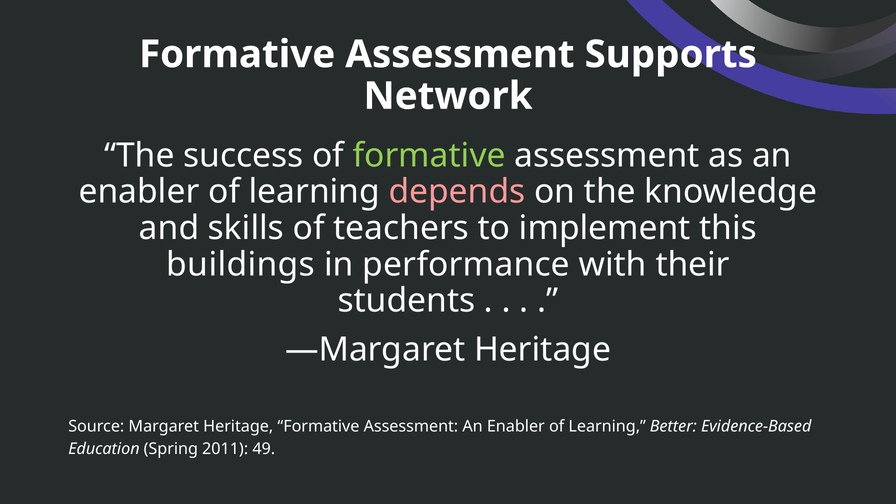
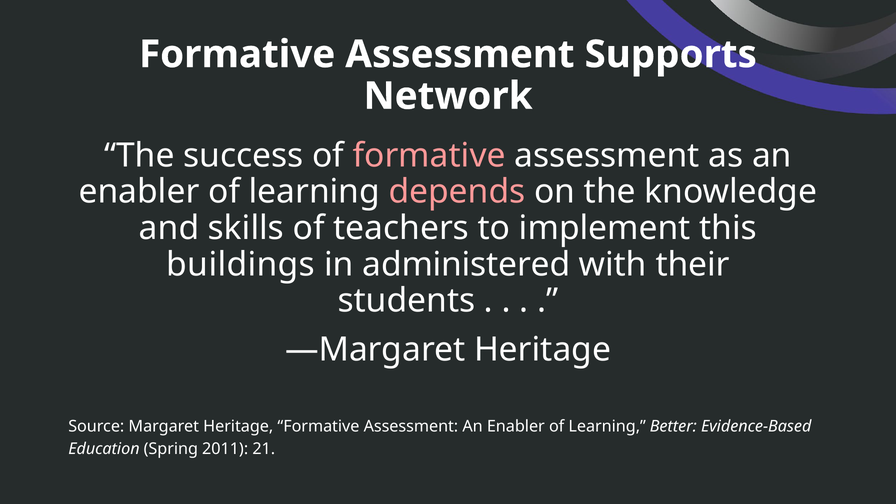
formative colour: light green -> pink (429, 155)
performance: performance -> administered (466, 264)
49: 49 -> 21 (264, 449)
